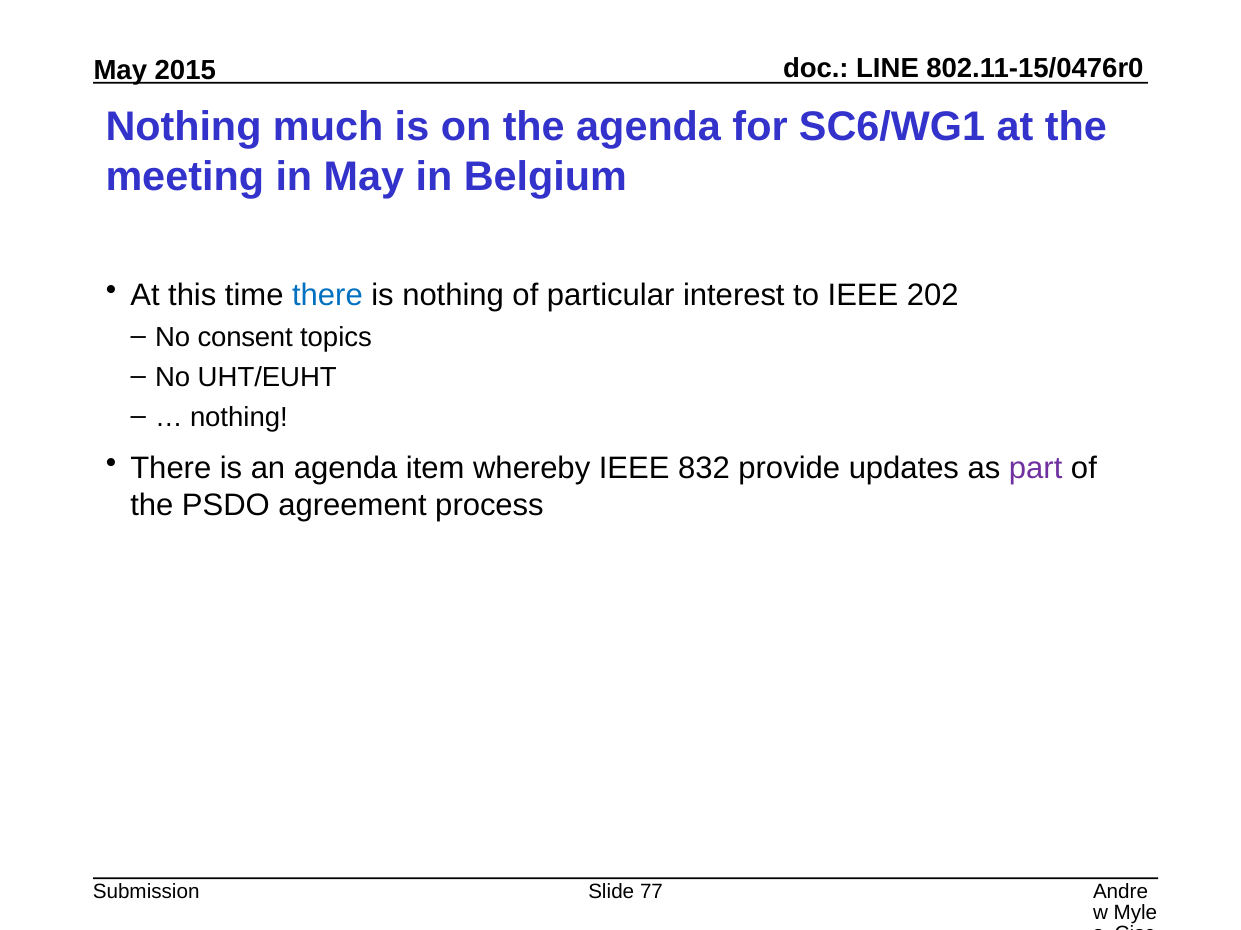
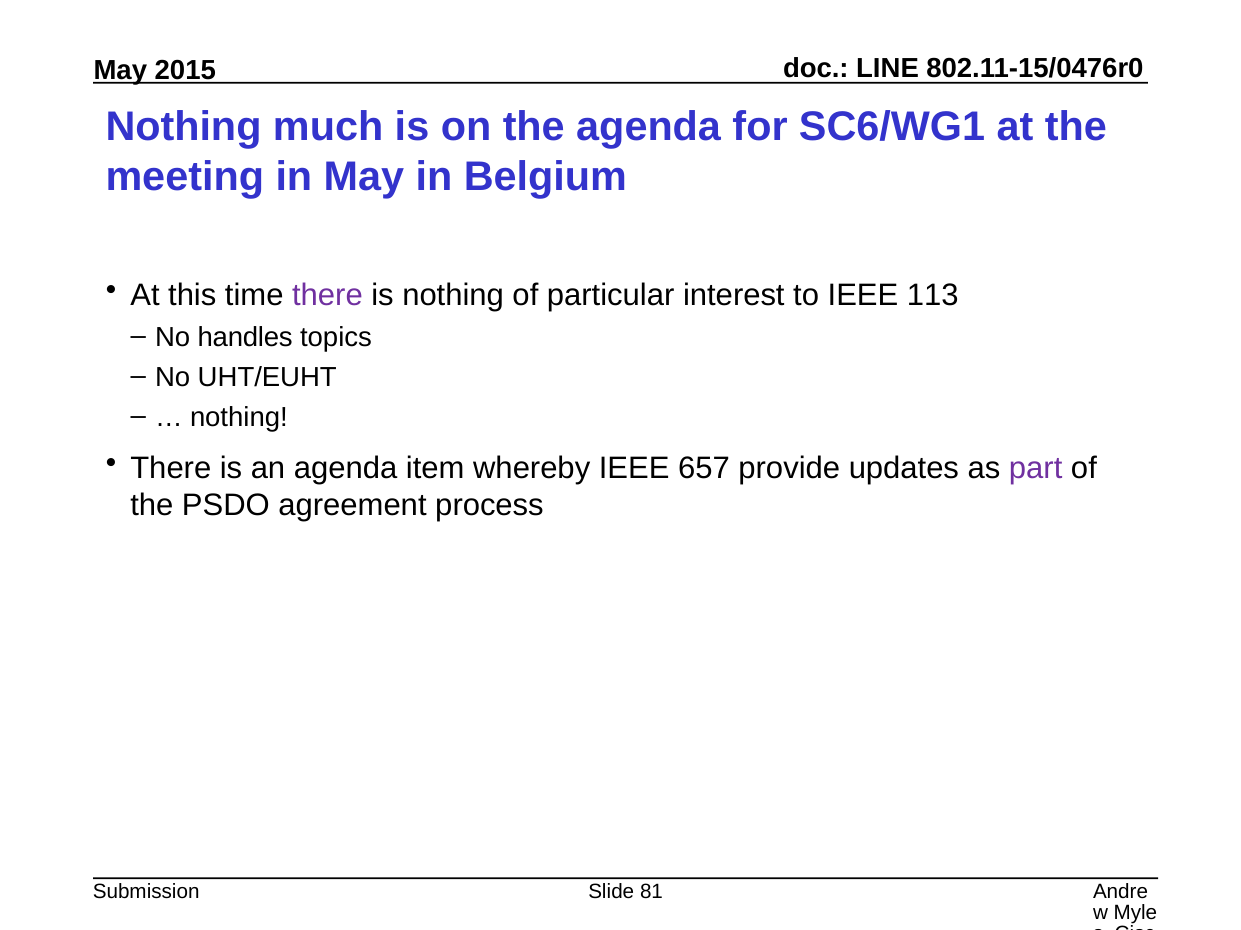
there colour: blue -> purple (327, 296)
202: 202 -> 113 (933, 296)
consent: consent -> handles (245, 338)
832: 832 -> 657 (704, 469)
77: 77 -> 81 (652, 893)
